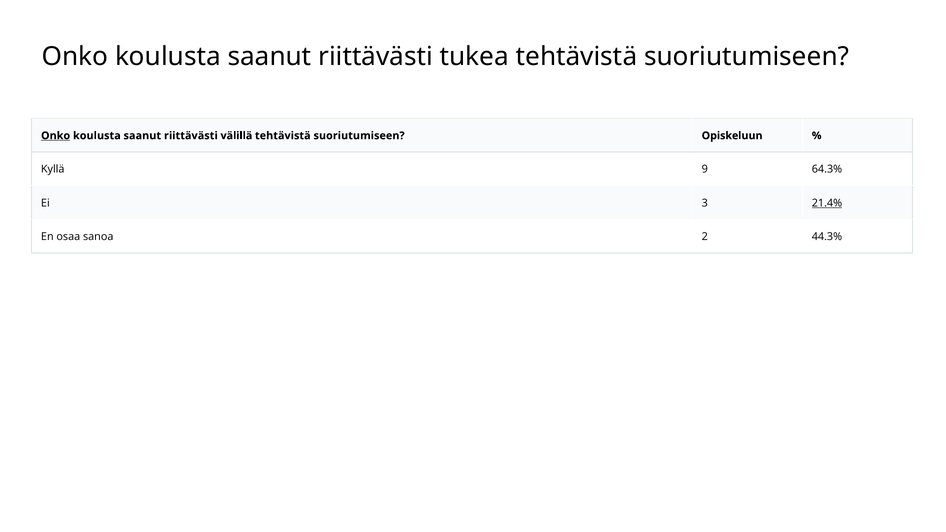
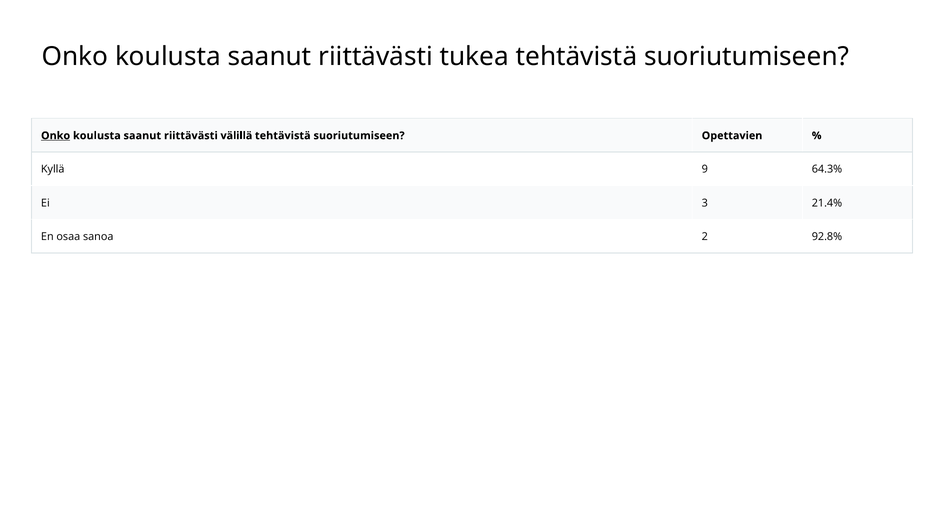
Opiskeluun: Opiskeluun -> Opettavien (732, 136)
21.4% underline: present -> none (827, 203)
44.3%: 44.3% -> 92.8% (827, 237)
